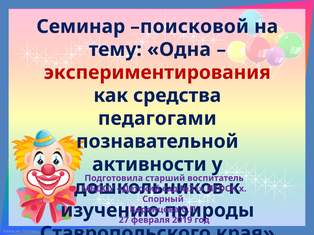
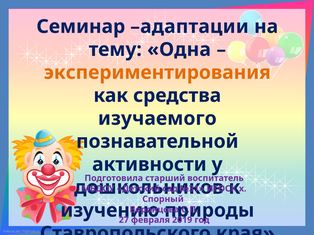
поисковой: поисковой -> адаптации (190, 27)
экспериментирования colour: red -> orange (157, 73)
педагогами: педагогами -> изучаемого (157, 119)
